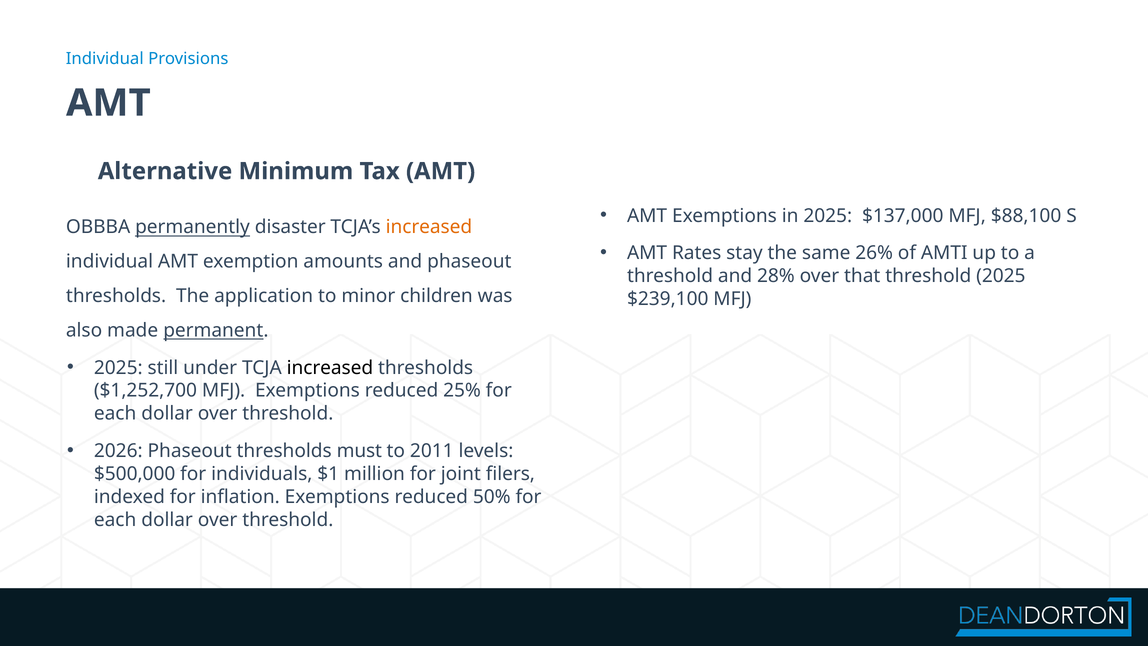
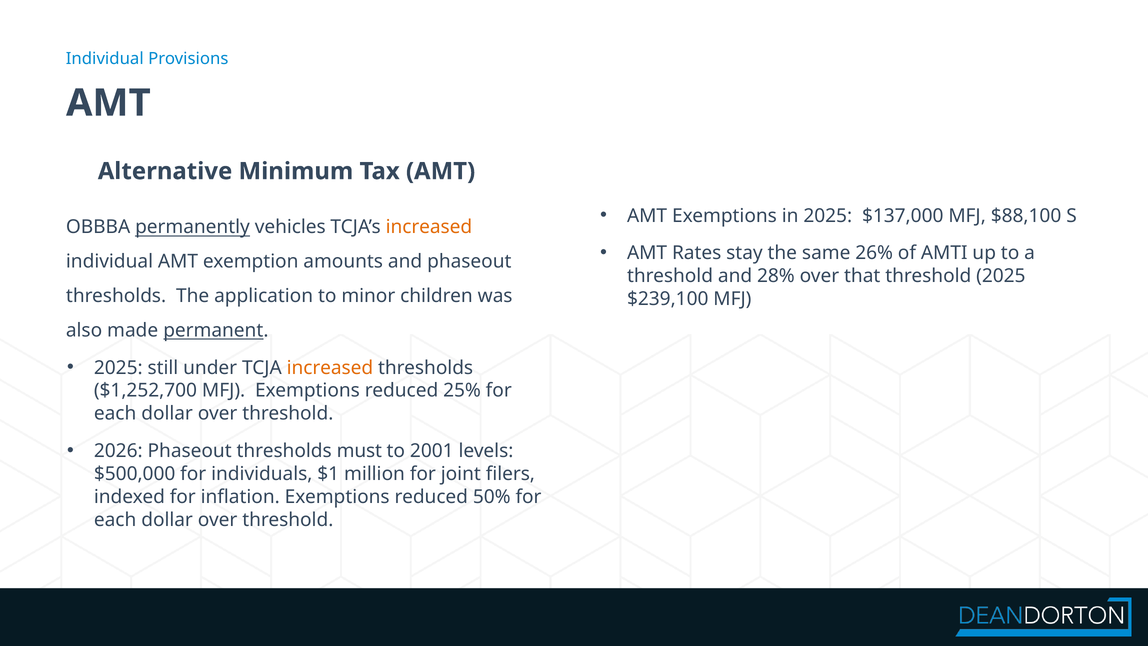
disaster: disaster -> vehicles (290, 227)
increased colour: black -> orange (330, 368)
2011: 2011 -> 2001 (432, 451)
